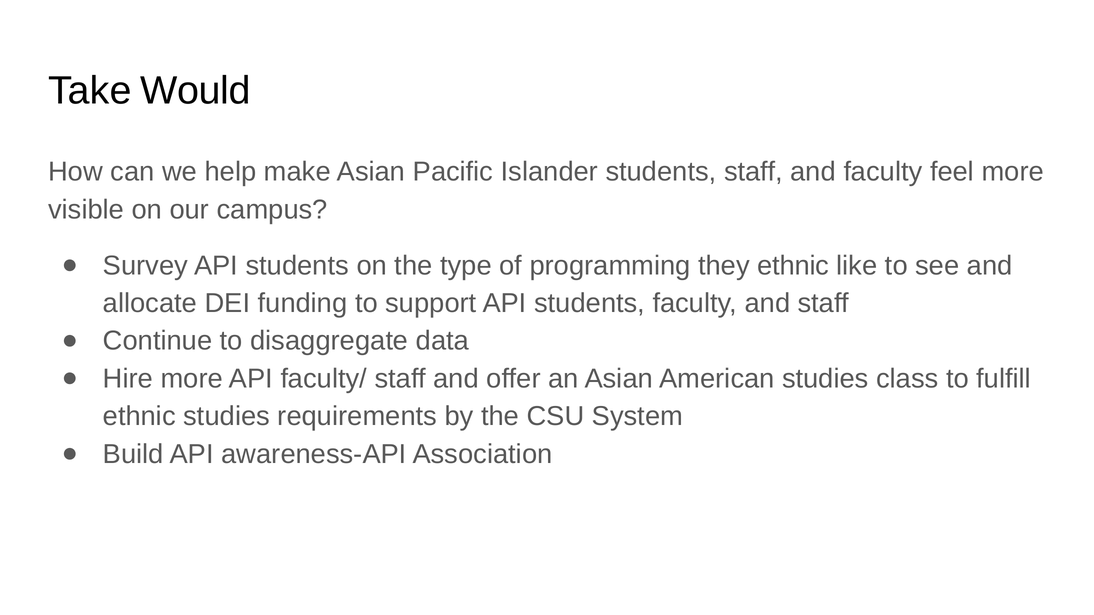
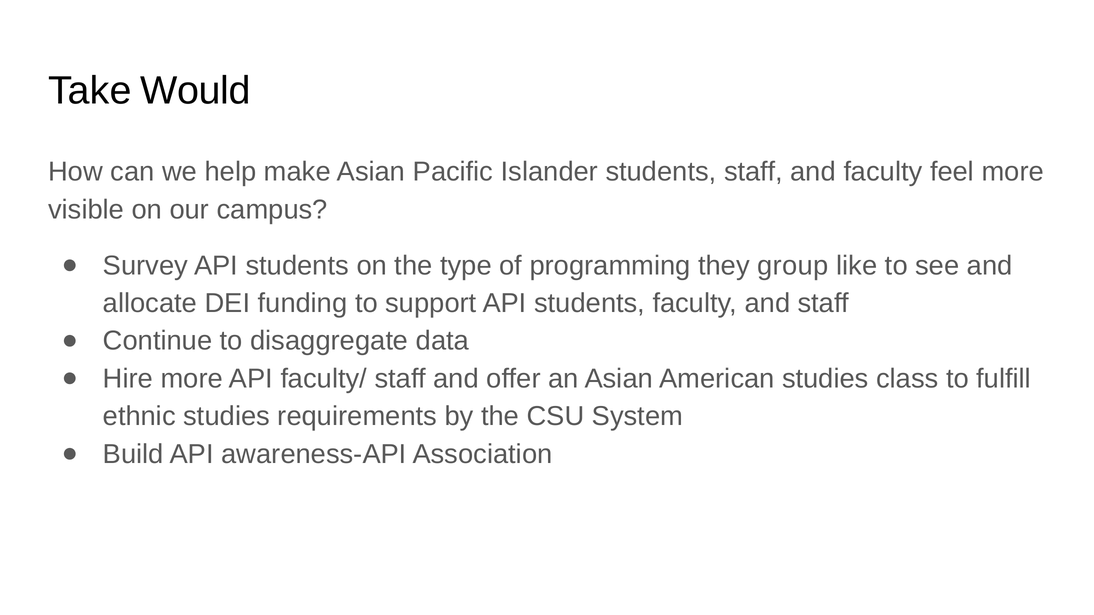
they ethnic: ethnic -> group (793, 266)
